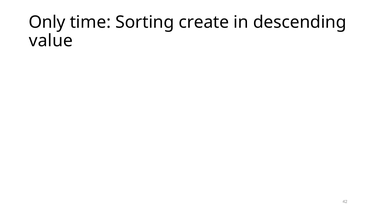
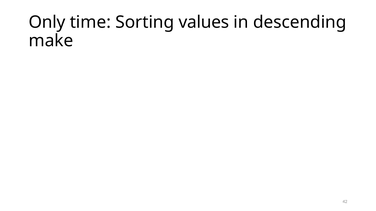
create: create -> values (204, 22)
value: value -> make (51, 41)
